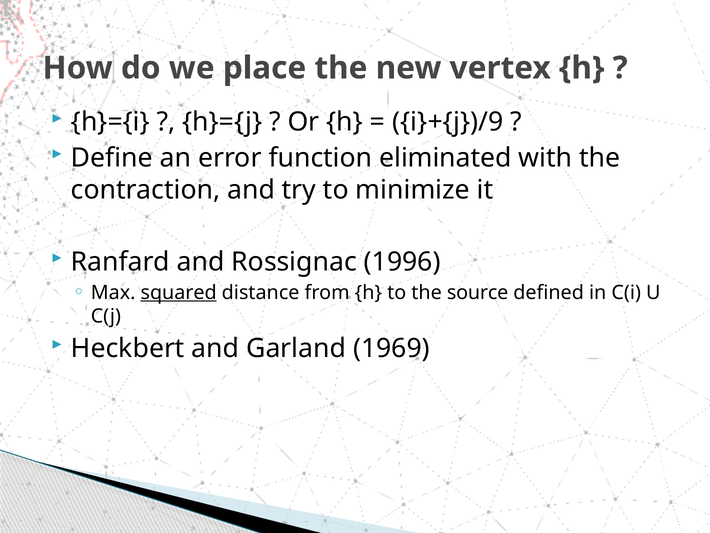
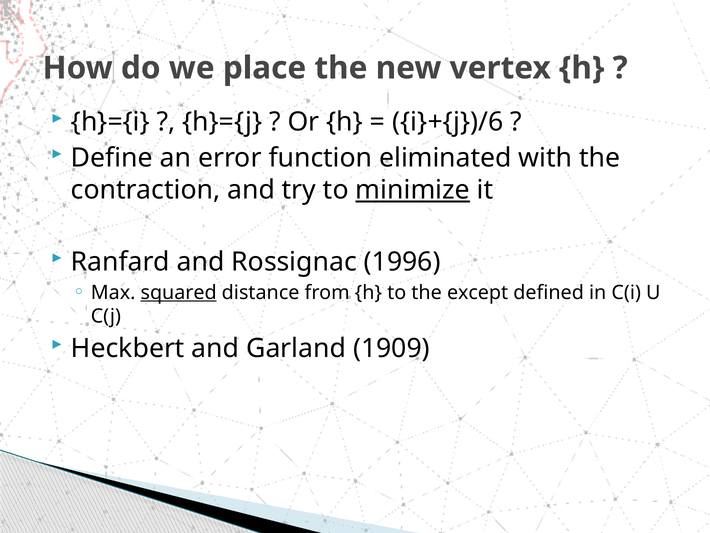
i}+{j})/9: i}+{j})/9 -> i}+{j})/6 (448, 122)
minimize underline: none -> present (413, 190)
source: source -> except (478, 292)
1969: 1969 -> 1909 (391, 348)
